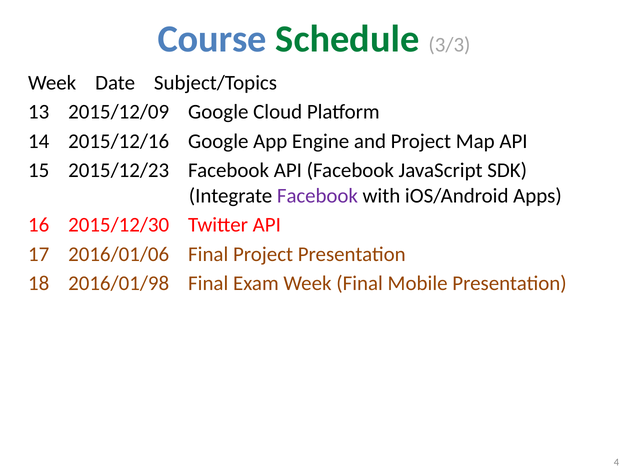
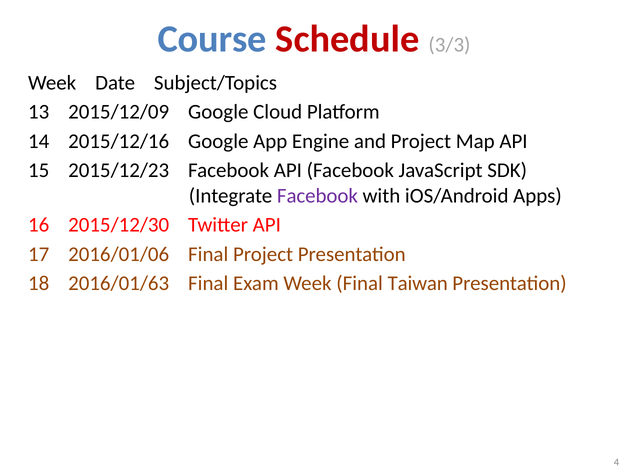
Schedule colour: green -> red (347, 39)
2016/01/98: 2016/01/98 -> 2016/01/63 (119, 284)
Mobile: Mobile -> Taiwan (418, 284)
